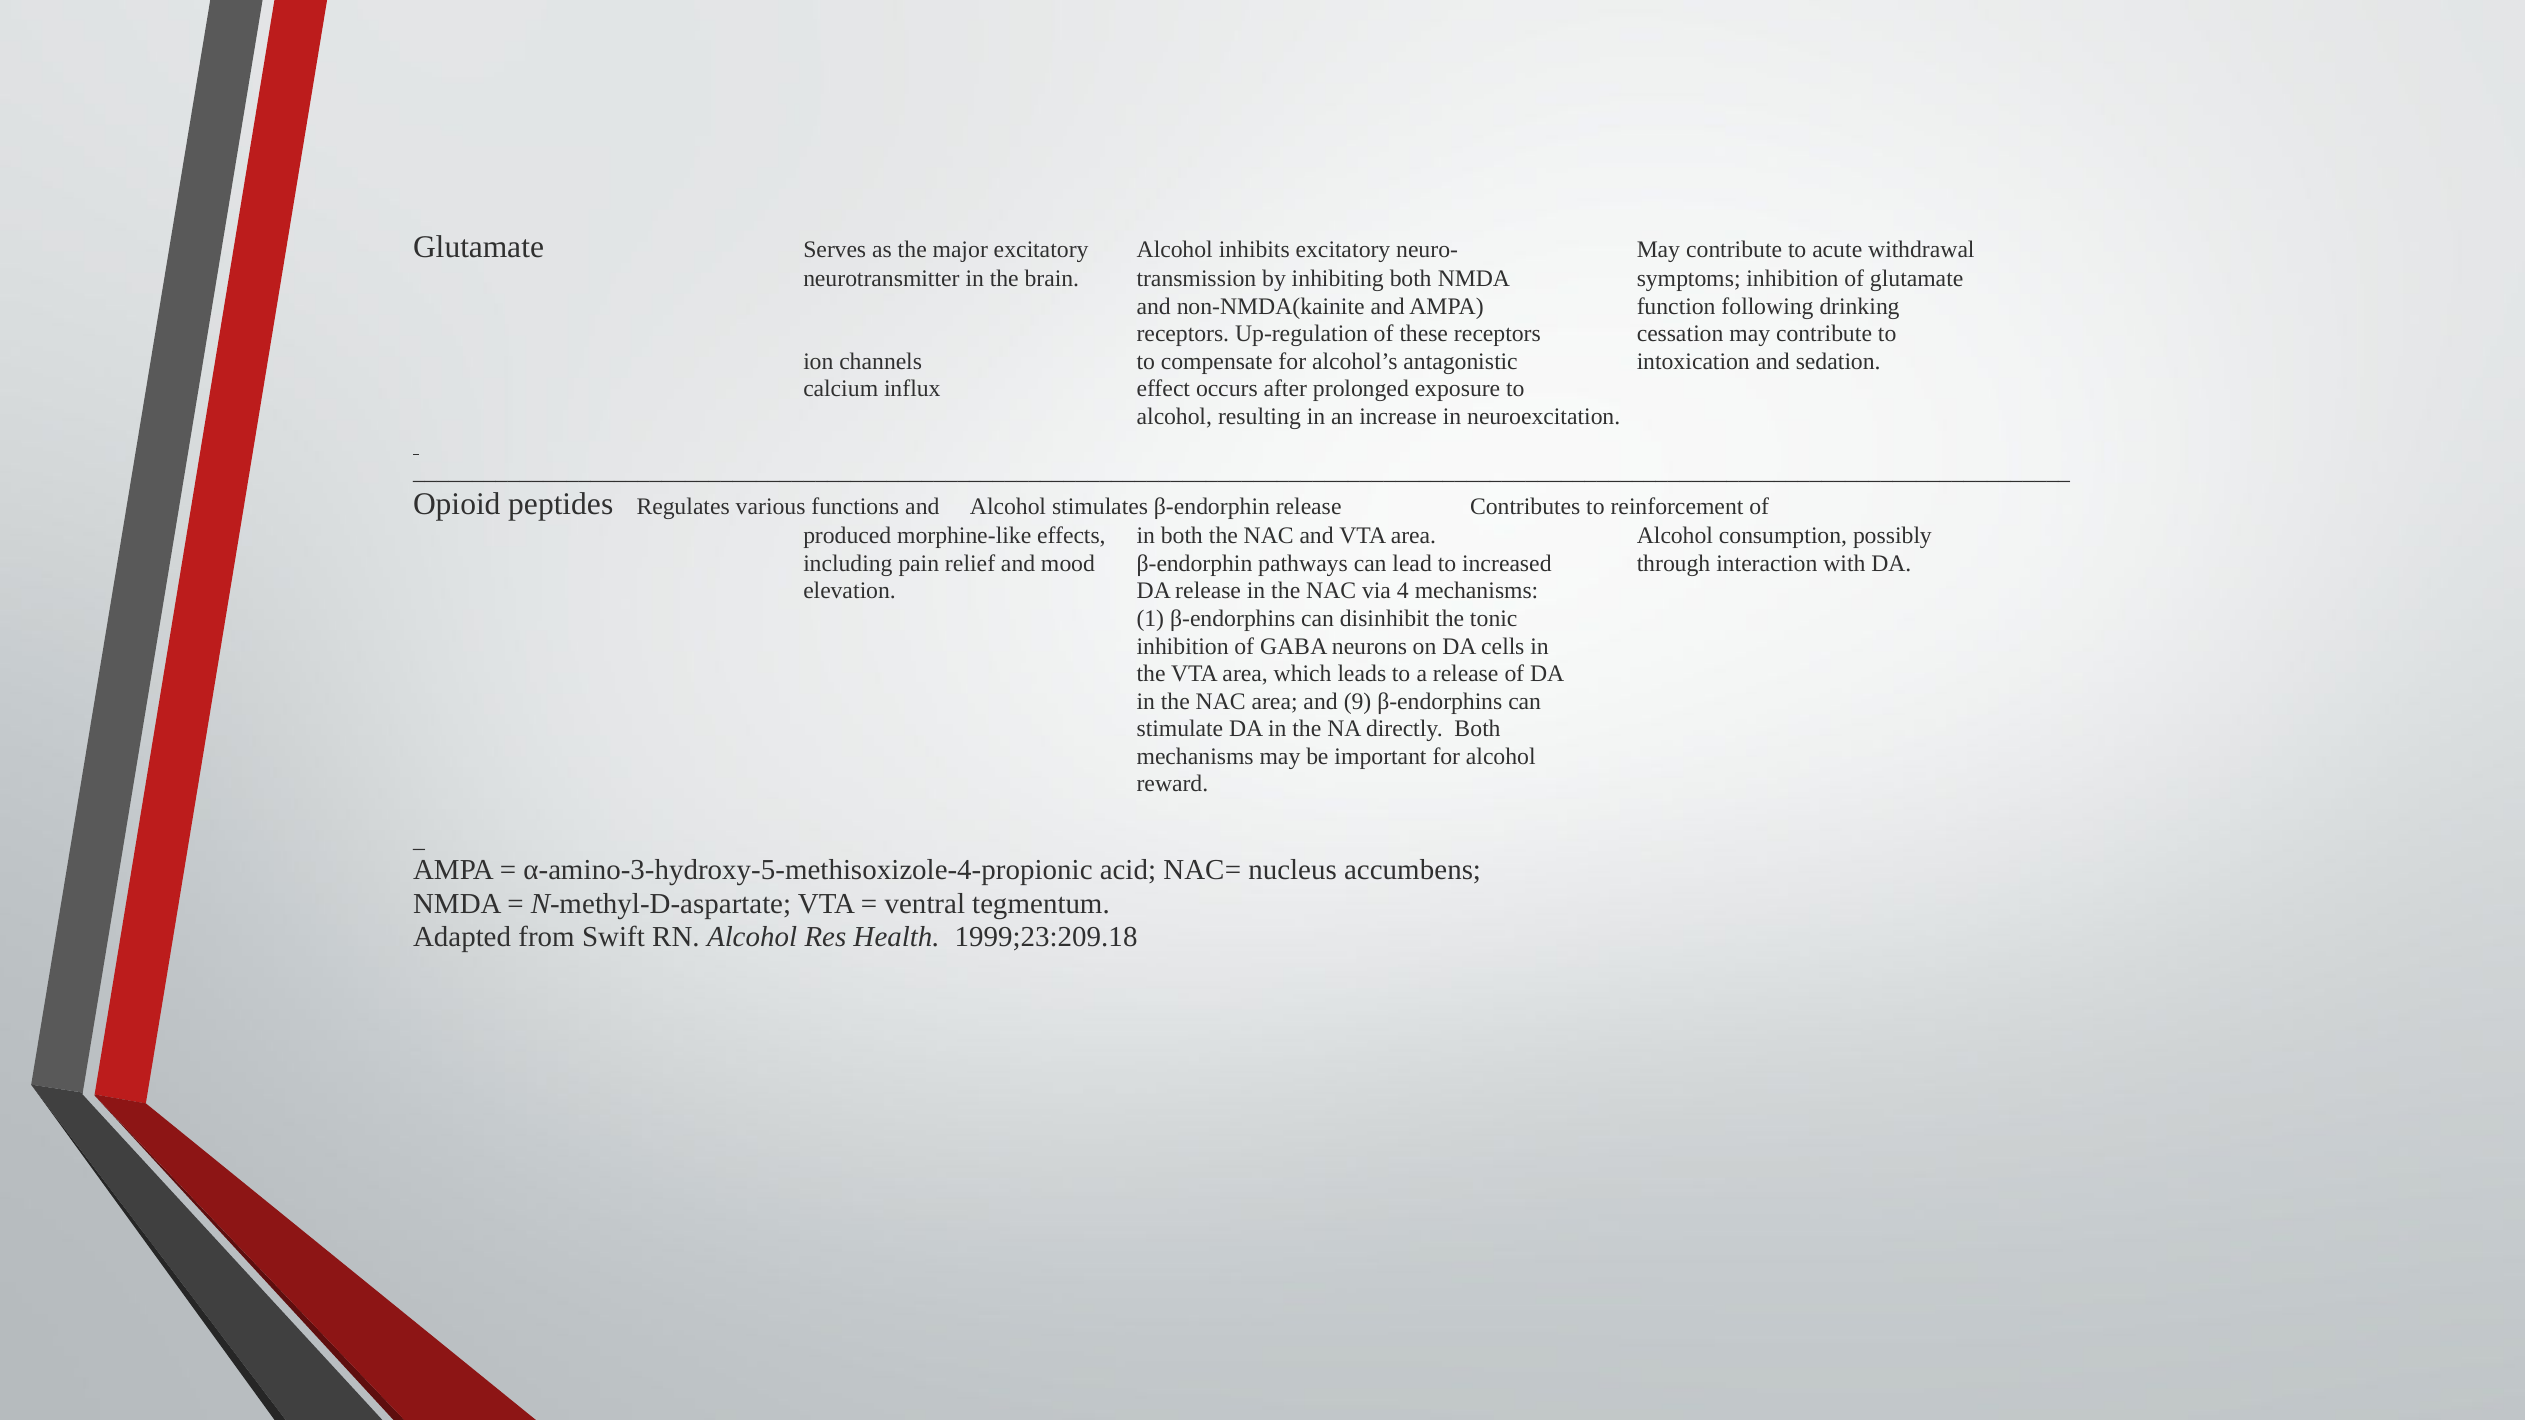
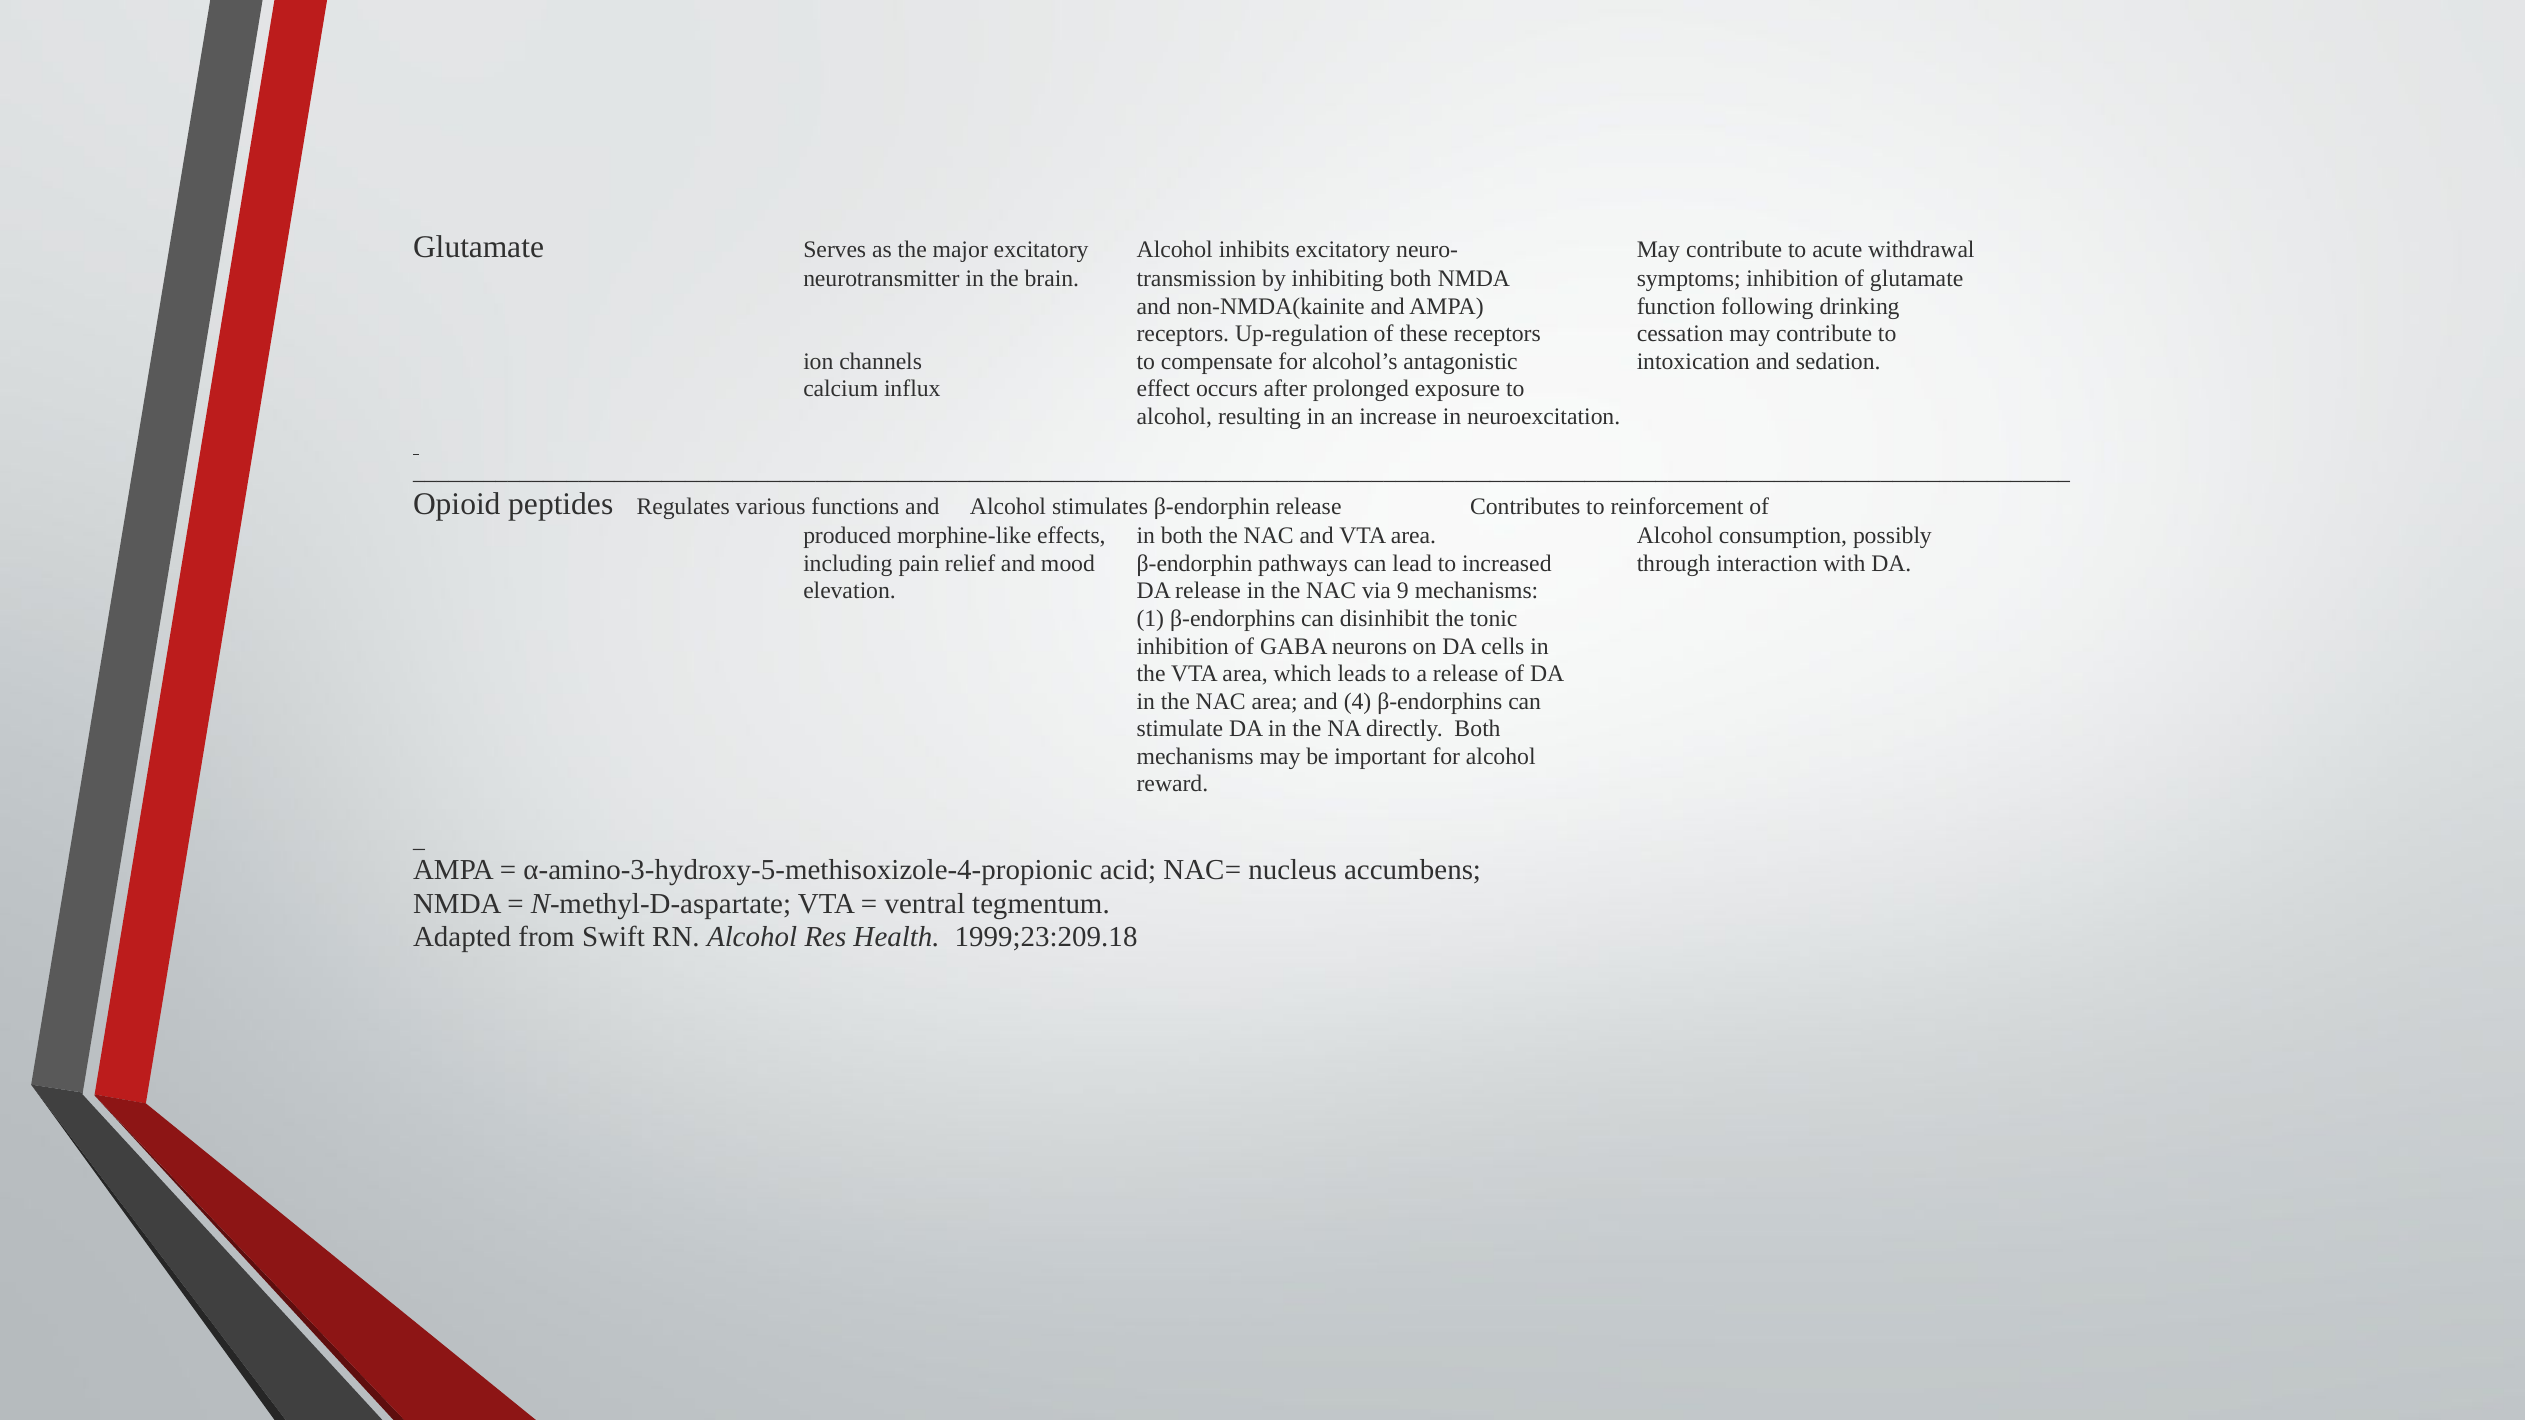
4: 4 -> 9 (1403, 591)
9: 9 -> 4 (1358, 702)
